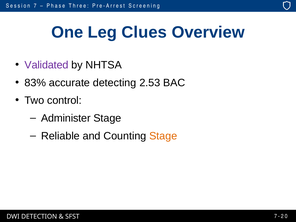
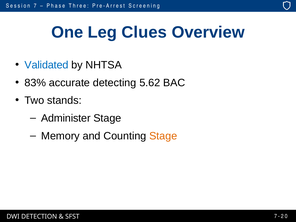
Validated colour: purple -> blue (47, 65)
2.53: 2.53 -> 5.62 (150, 83)
control: control -> stands (64, 100)
Reliable: Reliable -> Memory (60, 136)
